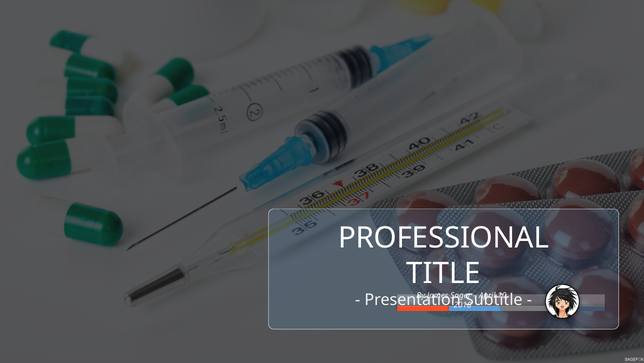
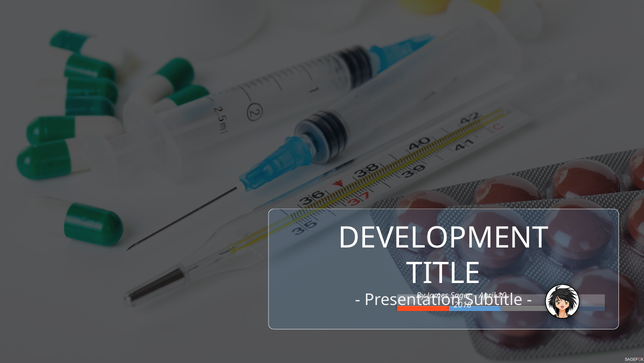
PROFESSIONAL: PROFESSIONAL -> DEVELOPMENT (443, 237)
